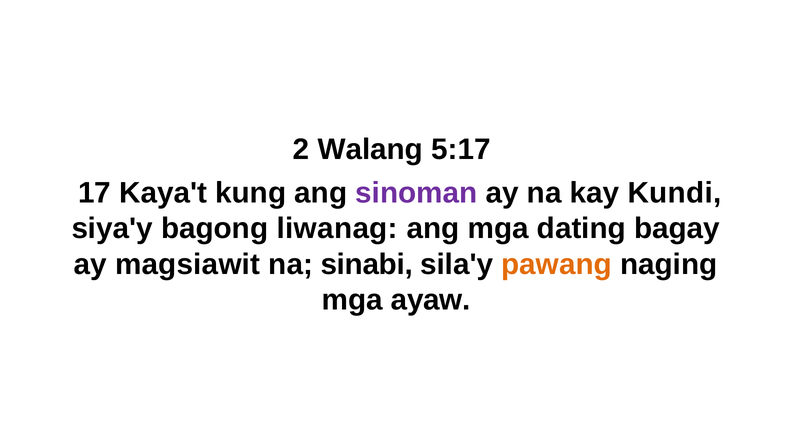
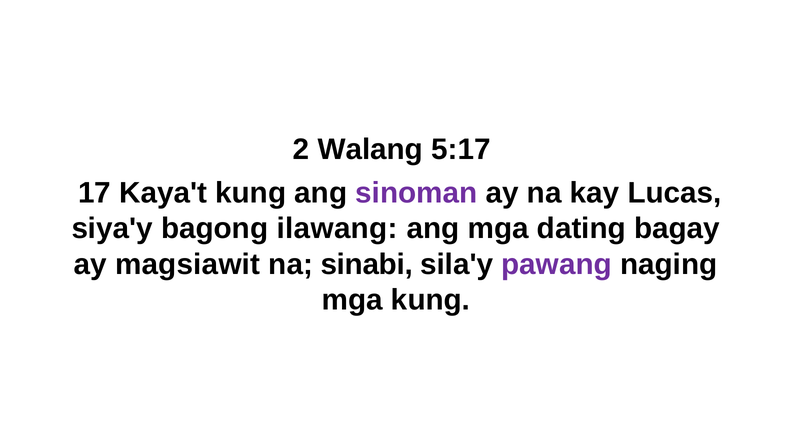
Kundi: Kundi -> Lucas (675, 193)
liwanag: liwanag -> ilawang (337, 229)
pawang colour: orange -> purple (557, 265)
mga ayaw: ayaw -> kung (431, 300)
